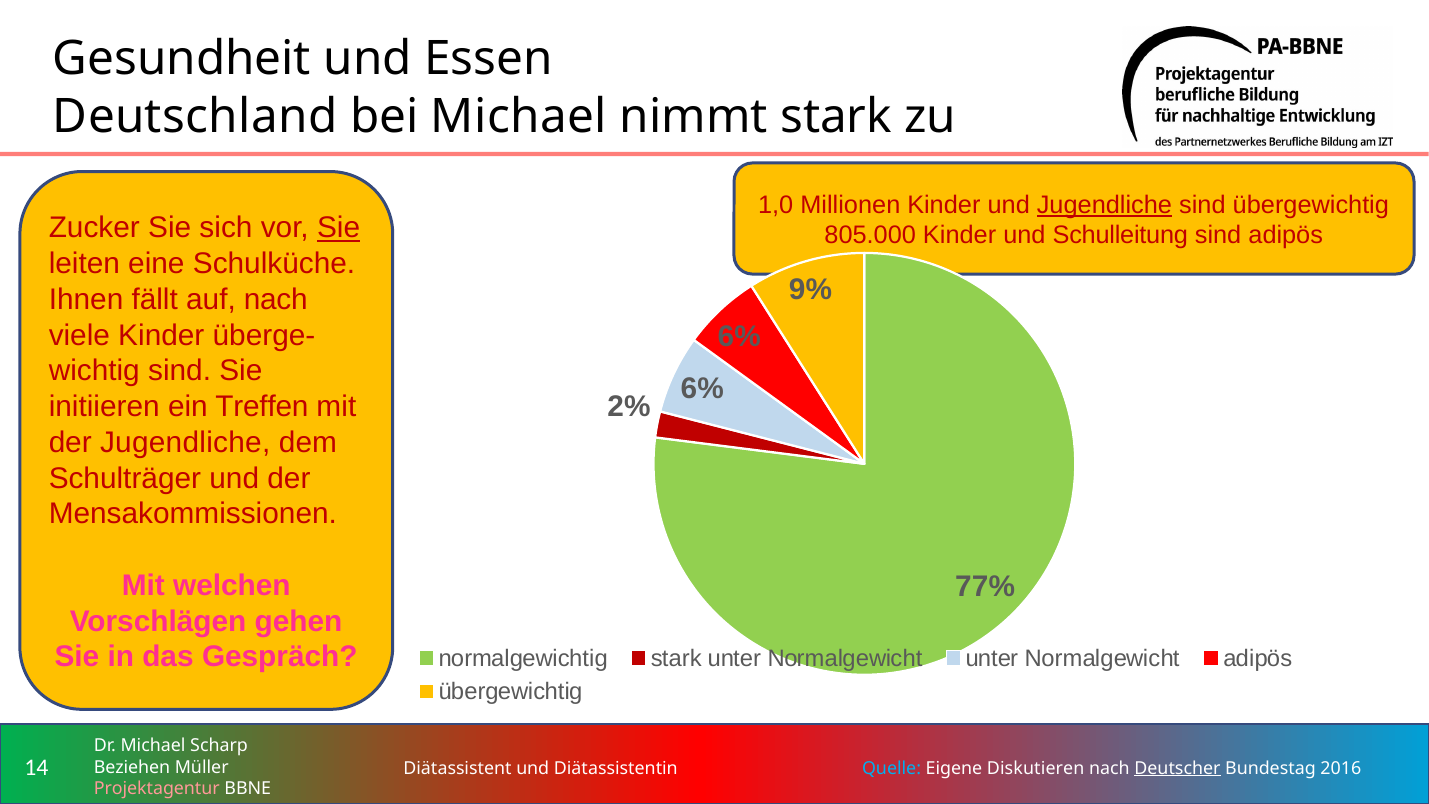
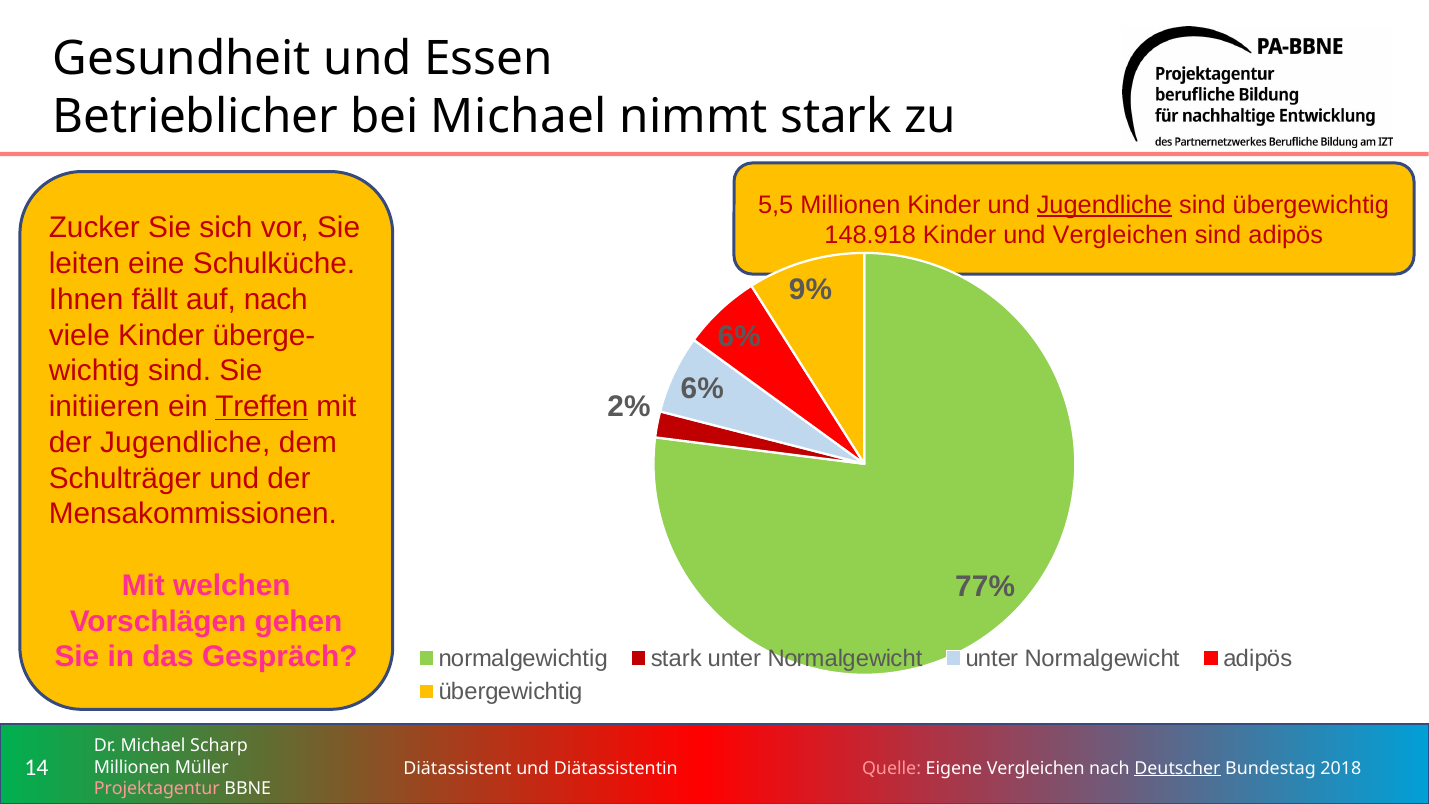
Deutschland: Deutschland -> Betrieblicher (195, 116)
1,0: 1,0 -> 5,5 (776, 205)
Sie underline: present -> none (339, 228)
805.000: 805.000 -> 148.918 (870, 235)
und Schulleitung: Schulleitung -> Vergleichen (1120, 235)
Treffen underline: none -> present (262, 407)
Beziehen: Beziehen -> Millionen (132, 767)
Quelle colour: light blue -> pink (892, 768)
Eigene Diskutieren: Diskutieren -> Vergleichen (1036, 768)
2016: 2016 -> 2018 (1341, 768)
